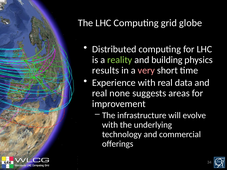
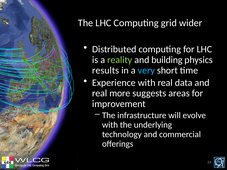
globe: globe -> wider (191, 23)
very colour: pink -> light blue (146, 70)
none: none -> more (120, 93)
